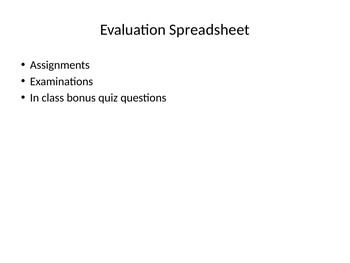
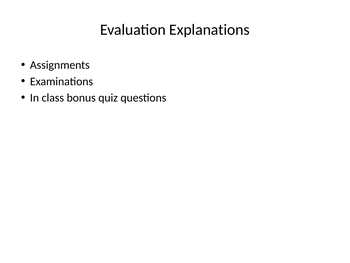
Spreadsheet: Spreadsheet -> Explanations (209, 30)
